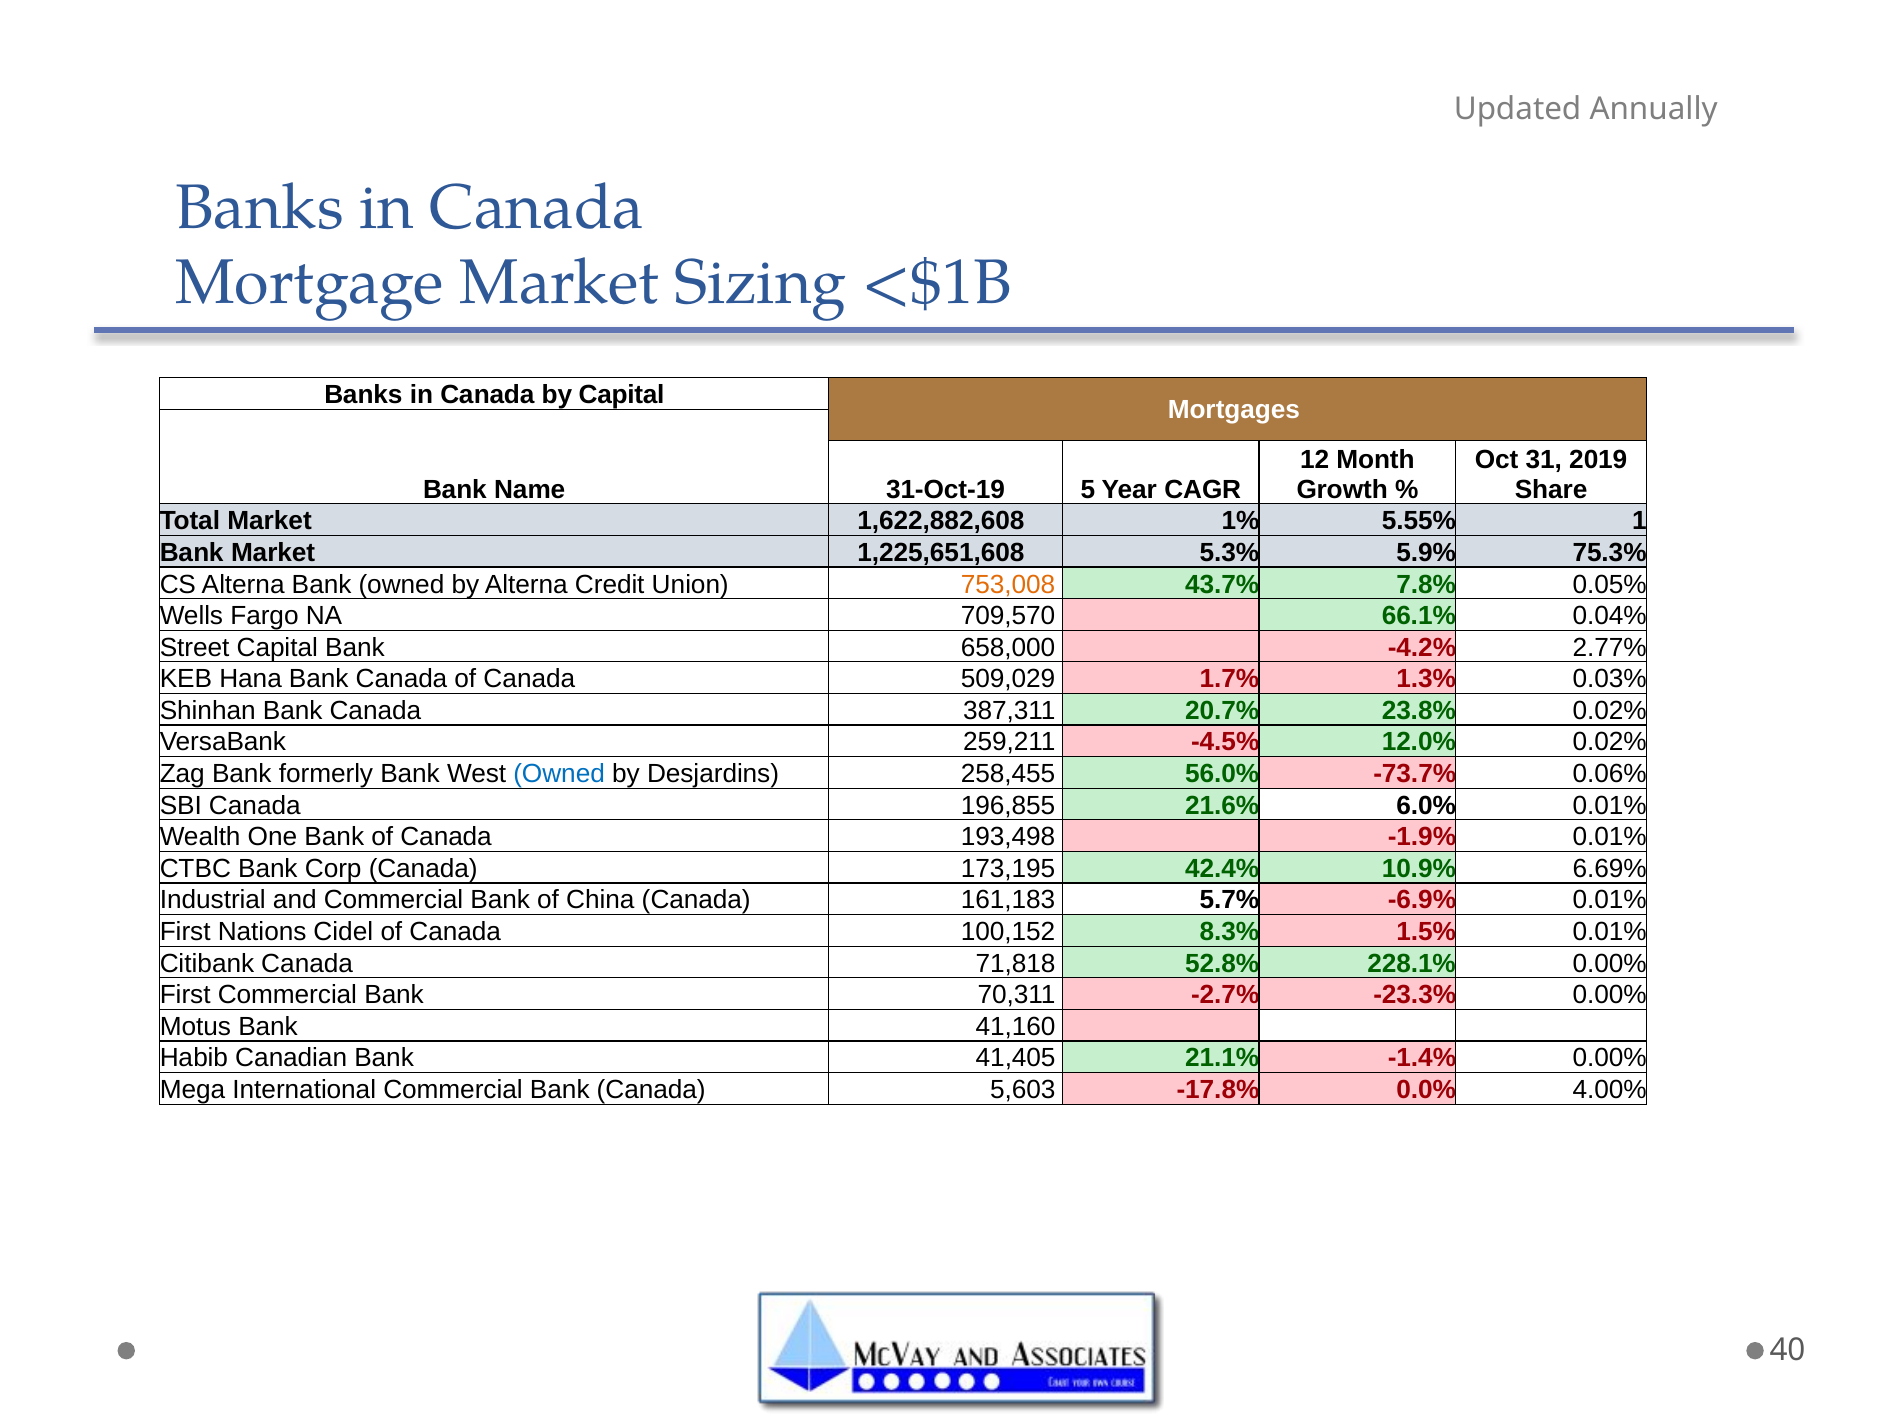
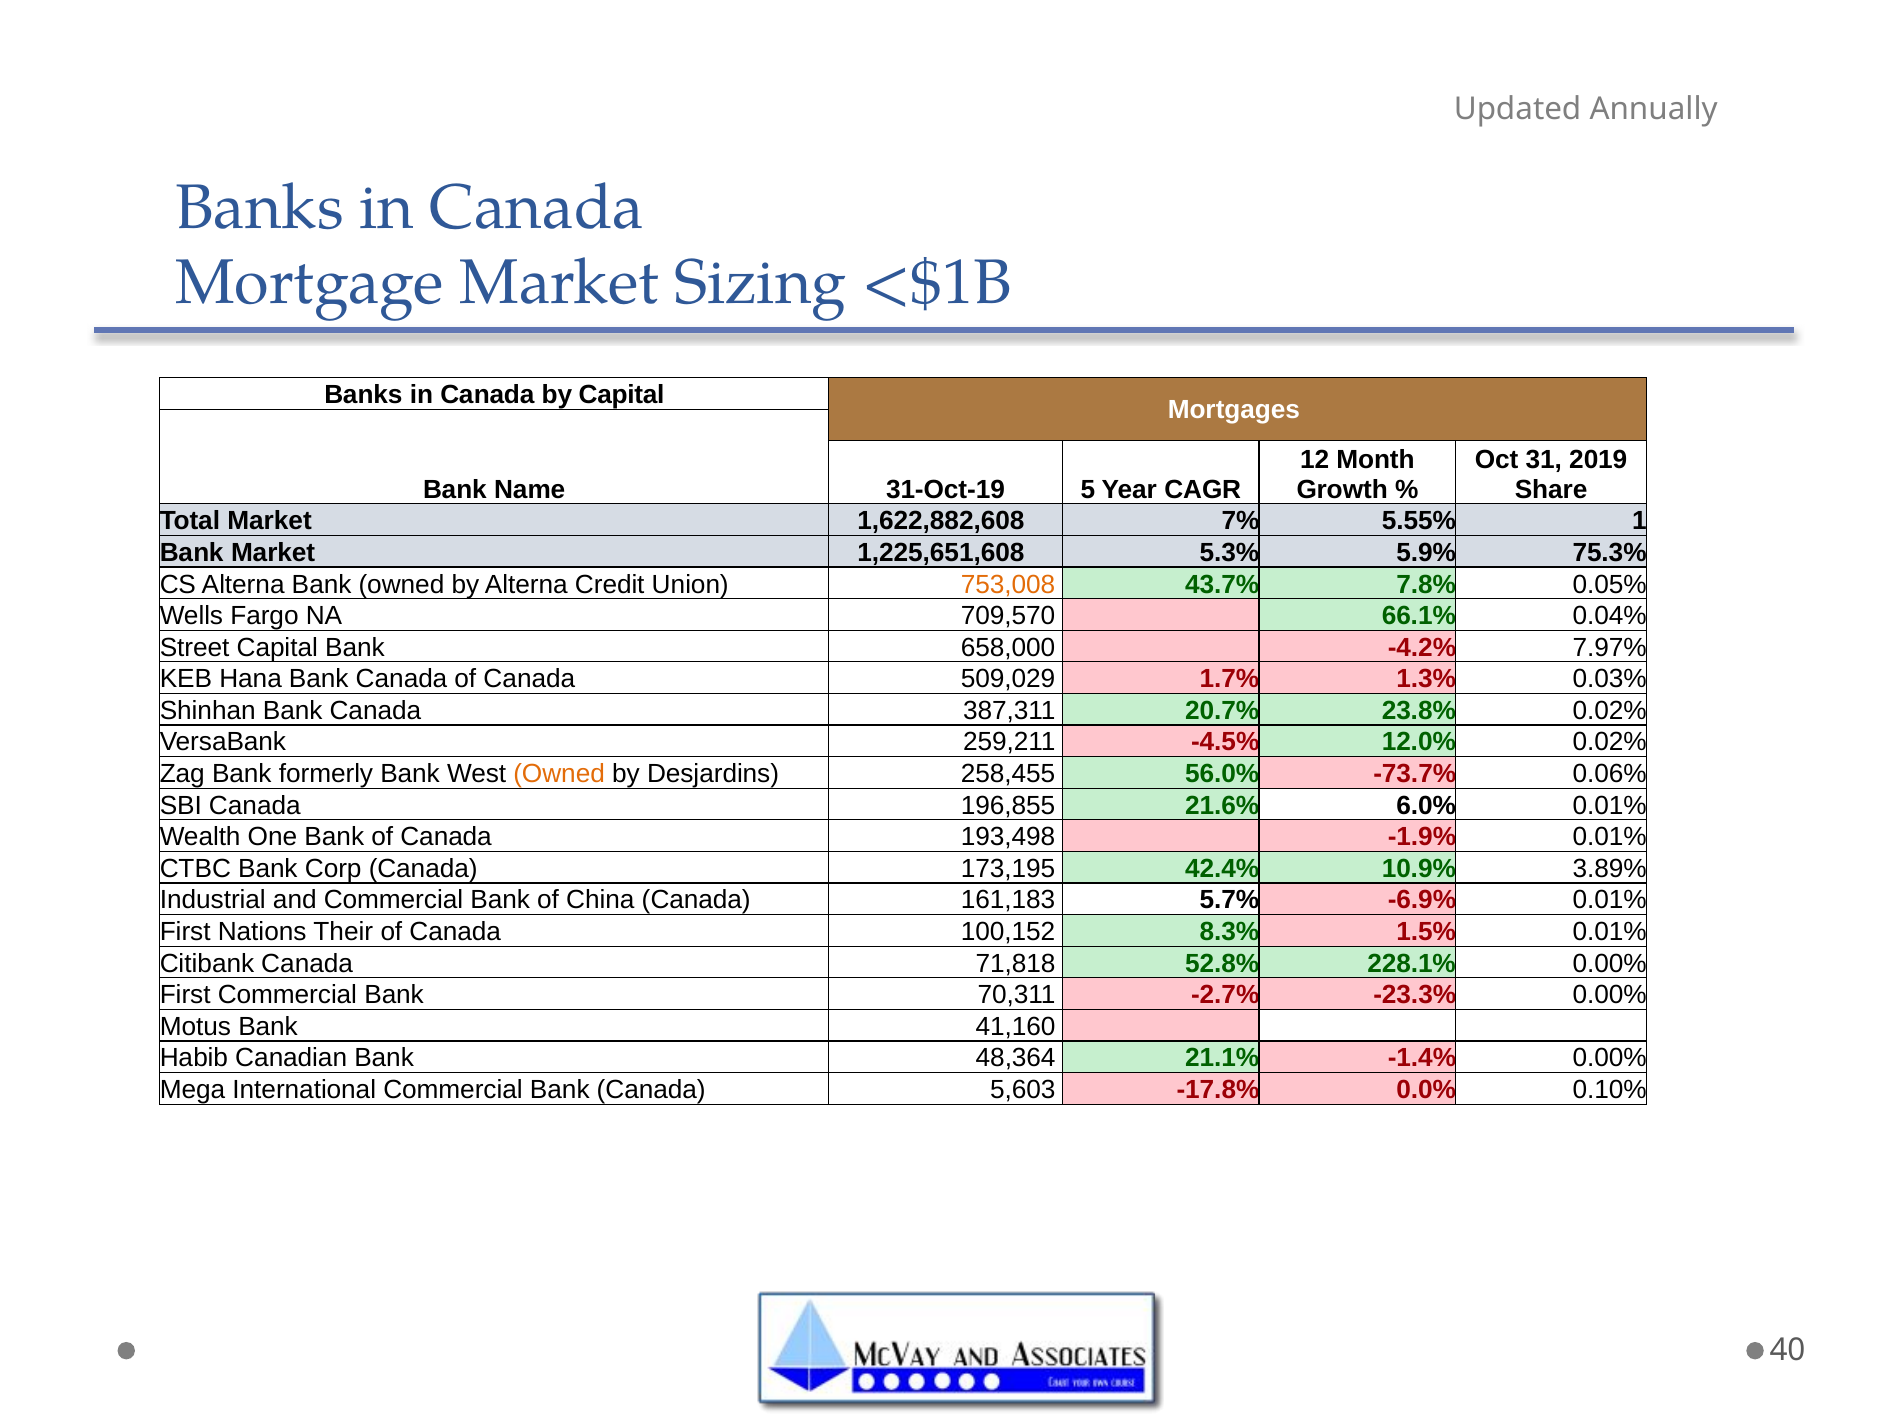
1%: 1% -> 7% (1241, 521)
2.77%: 2.77% -> 7.97% (1610, 648)
Owned colour: blue -> orange (559, 774)
6.69%: 6.69% -> 3.89% (1610, 869)
Cidel: Cidel -> Their (343, 932)
41,405: 41,405 -> 48,364 (1016, 1058)
4.00%: 4.00% -> 0.10% (1610, 1090)
